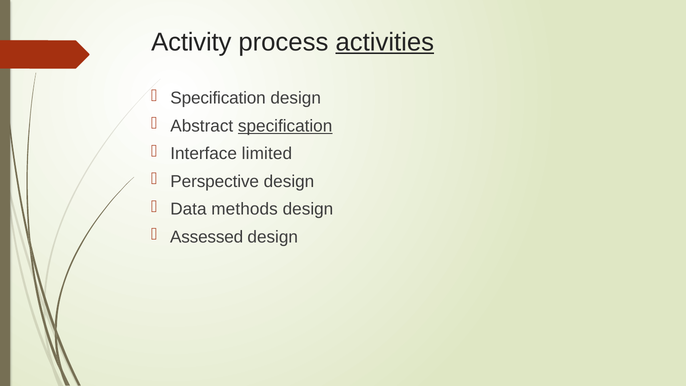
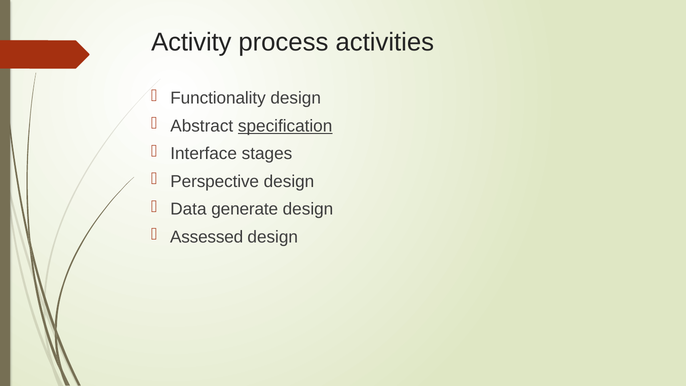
activities underline: present -> none (385, 42)
Specification: Specification -> Functionality (218, 98)
limited: limited -> stages (267, 154)
methods: methods -> generate (245, 209)
